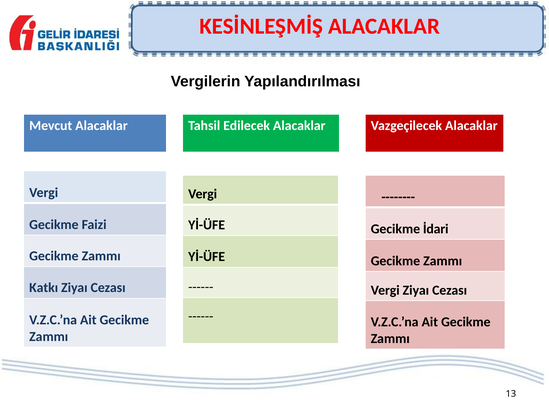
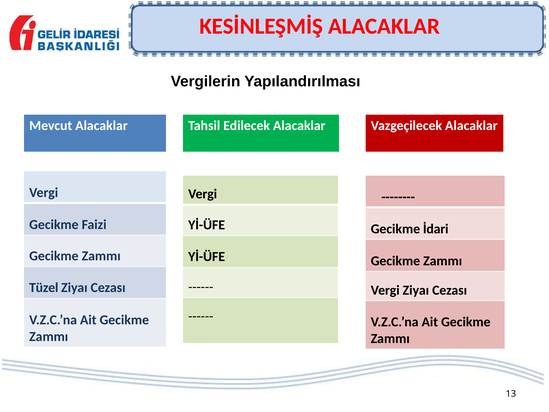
Katkı: Katkı -> Tüzel (44, 288)
